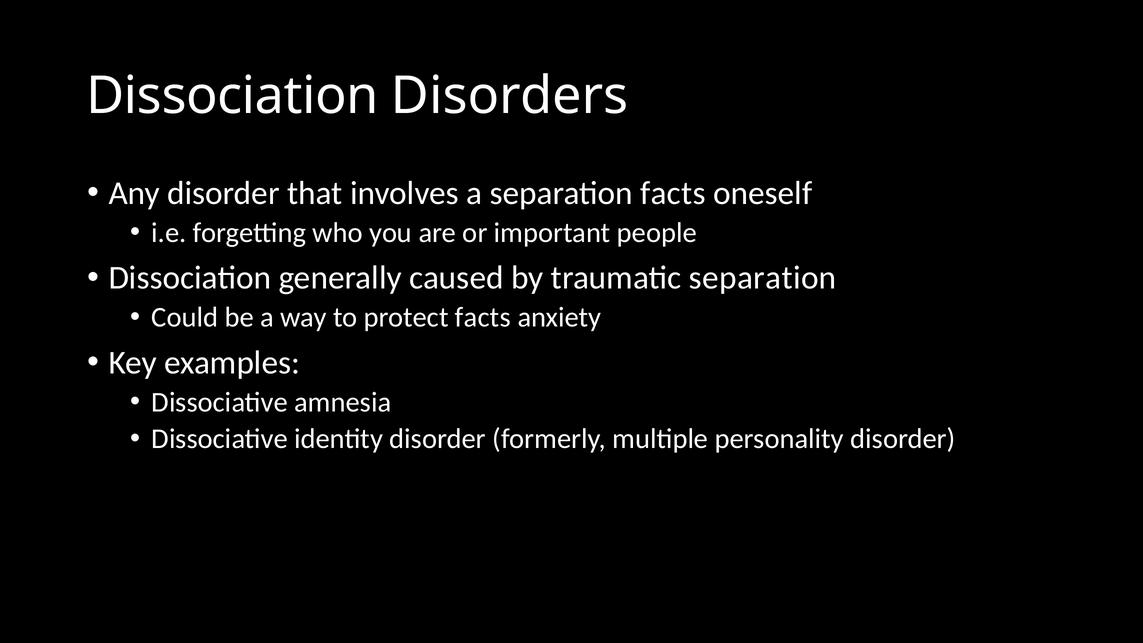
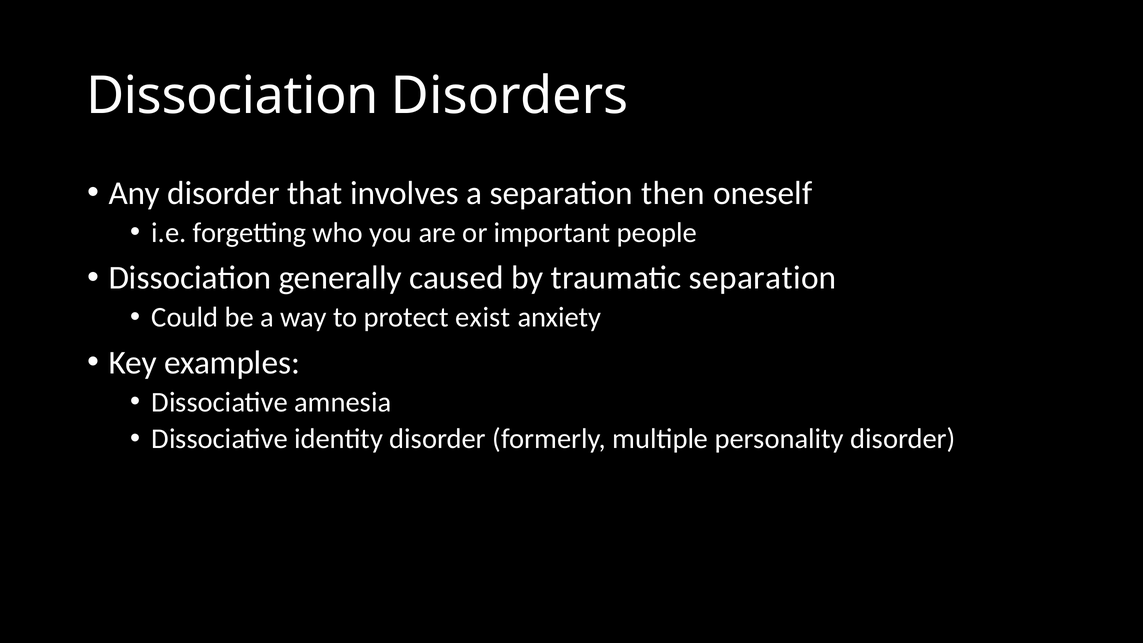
separation facts: facts -> then (673, 193)
protect facts: facts -> exist (483, 317)
